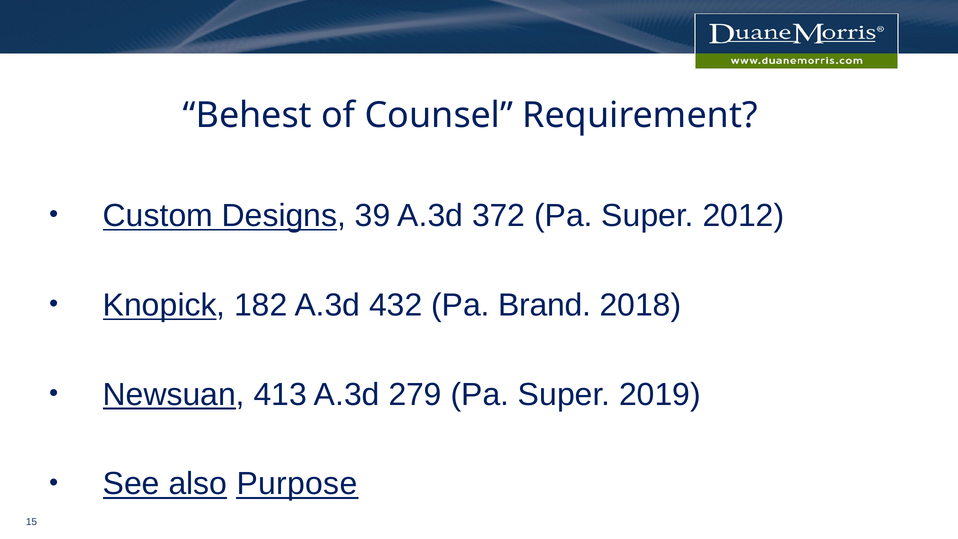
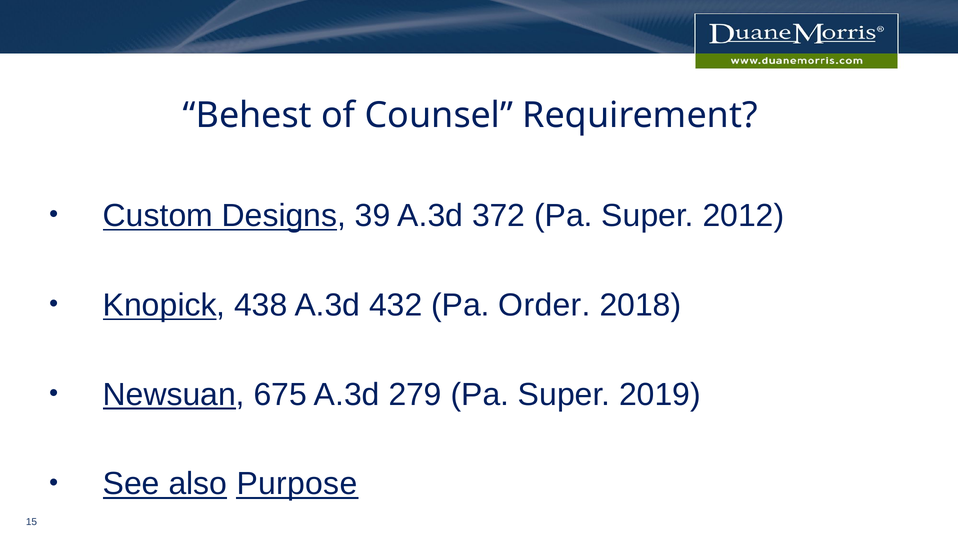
182: 182 -> 438 (261, 305)
Brand: Brand -> Order (544, 305)
413: 413 -> 675 (280, 394)
